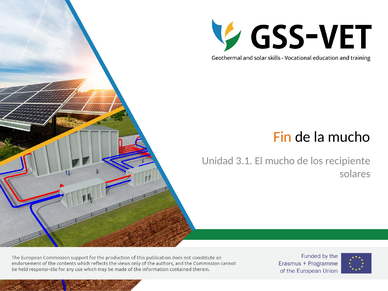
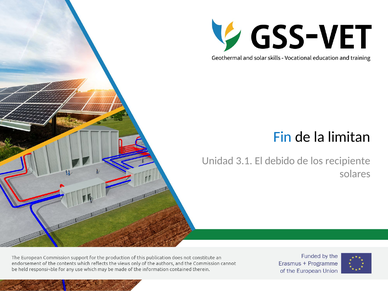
Fin colour: orange -> blue (283, 137)
la mucho: mucho -> limitan (349, 137)
El mucho: mucho -> debido (280, 161)
